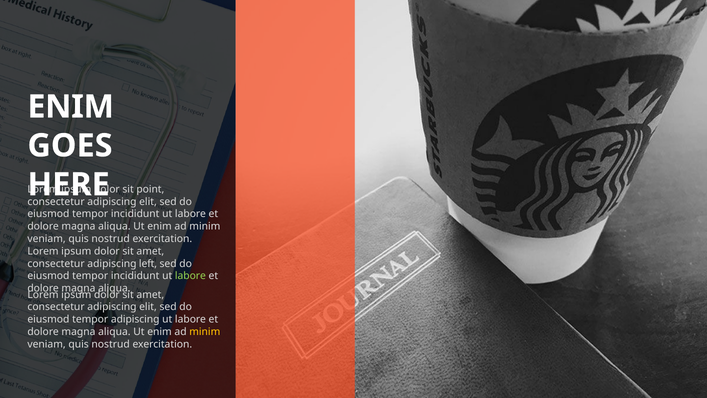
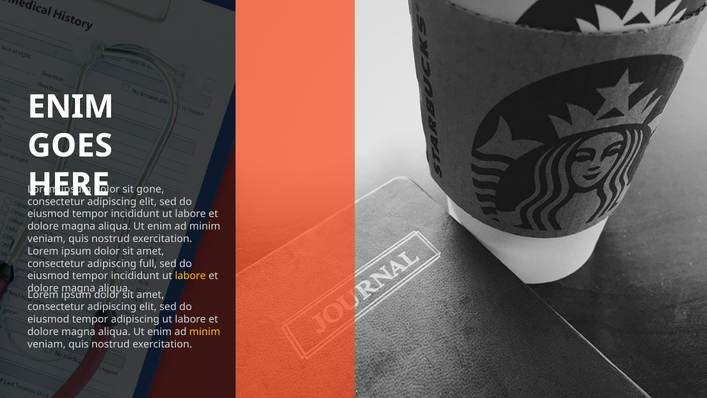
point: point -> gone (150, 189)
left: left -> full (148, 263)
labore colour: light green -> yellow (190, 276)
